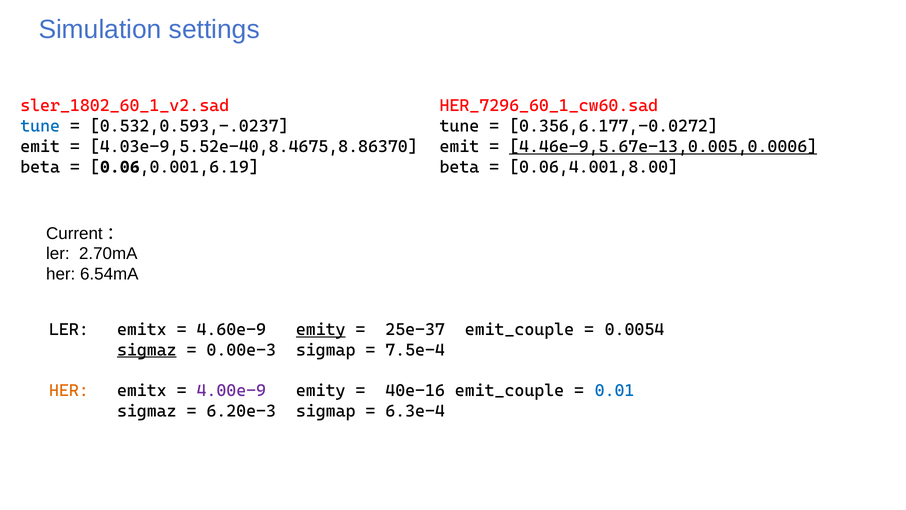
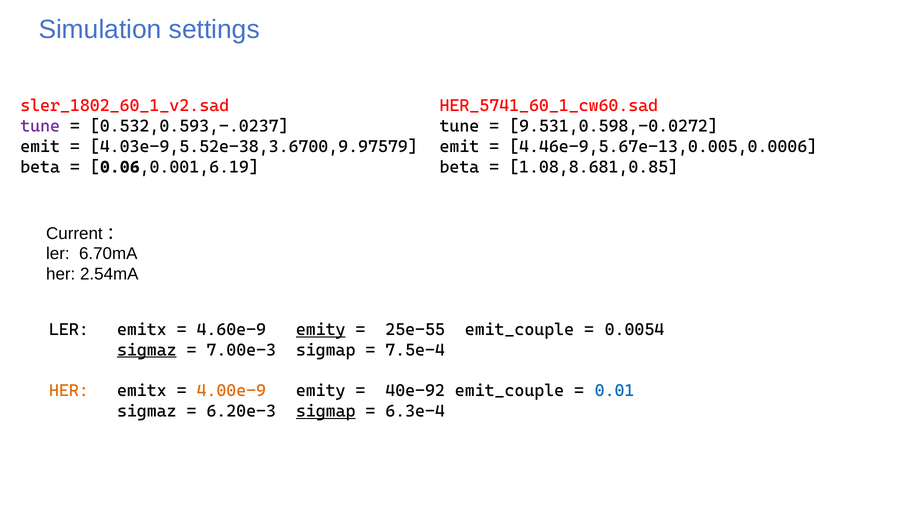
HER_7296_60_1_cw60.sad: HER_7296_60_1_cw60.sad -> HER_5741_60_1_cw60.sad (549, 106)
tune colour: blue -> purple (40, 126)
0.356,6.177,-0.0272: 0.356,6.177,-0.0272 -> 9.531,0.598,-0.0272 (614, 126)
4.03e-9,5.52e-40,8.4675,8.86370: 4.03e-9,5.52e-40,8.4675,8.86370 -> 4.03e-9,5.52e-38,3.6700,9.97579 (254, 146)
4.46e-9,5.67e-13,0.005,0.0006 underline: present -> none (663, 146)
0.06,4.001,8.00: 0.06,4.001,8.00 -> 1.08,8.681,0.85 (594, 167)
2.70mA: 2.70mA -> 6.70mA (108, 254)
6.54mA: 6.54mA -> 2.54mA (109, 274)
25e-37: 25e-37 -> 25e-55 (415, 329)
0.00e-3: 0.00e-3 -> 7.00e-3 (241, 350)
4.00e-9 colour: purple -> orange (231, 390)
40e-16: 40e-16 -> 40e-92 (415, 390)
sigmap underline: none -> present (326, 411)
